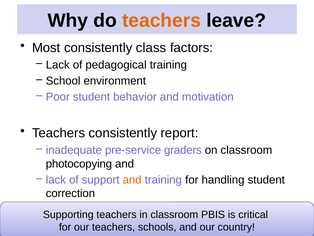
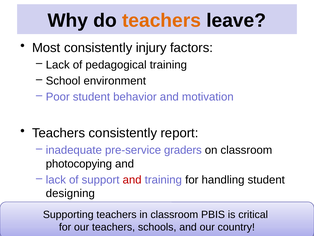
class: class -> injury (151, 48)
and colour: orange -> red (132, 179)
correction: correction -> designing (70, 193)
